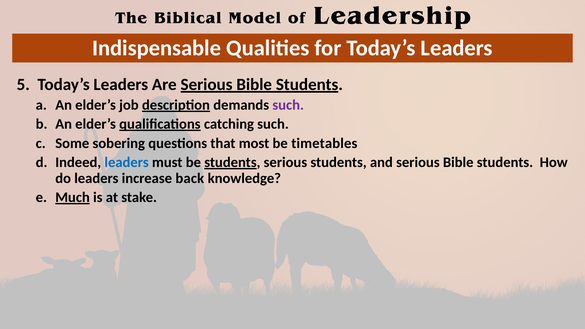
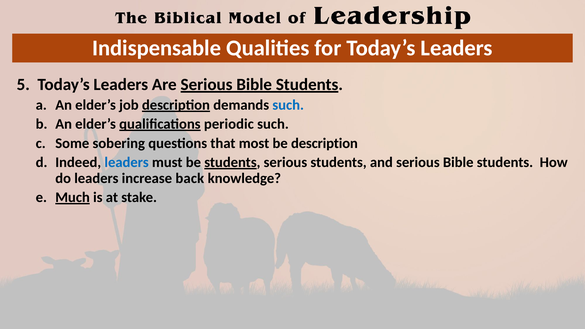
such colour: purple -> blue (288, 105)
catching: catching -> periodic (229, 124)
be timetables: timetables -> description (324, 143)
